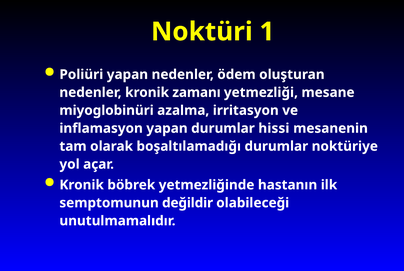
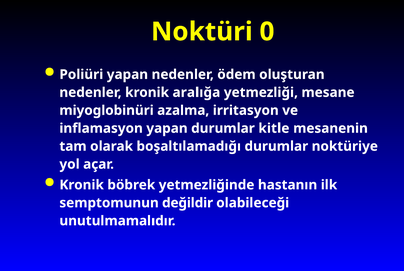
1: 1 -> 0 (267, 32)
zamanı: zamanı -> aralığa (196, 92)
hissi: hissi -> kitle (274, 128)
